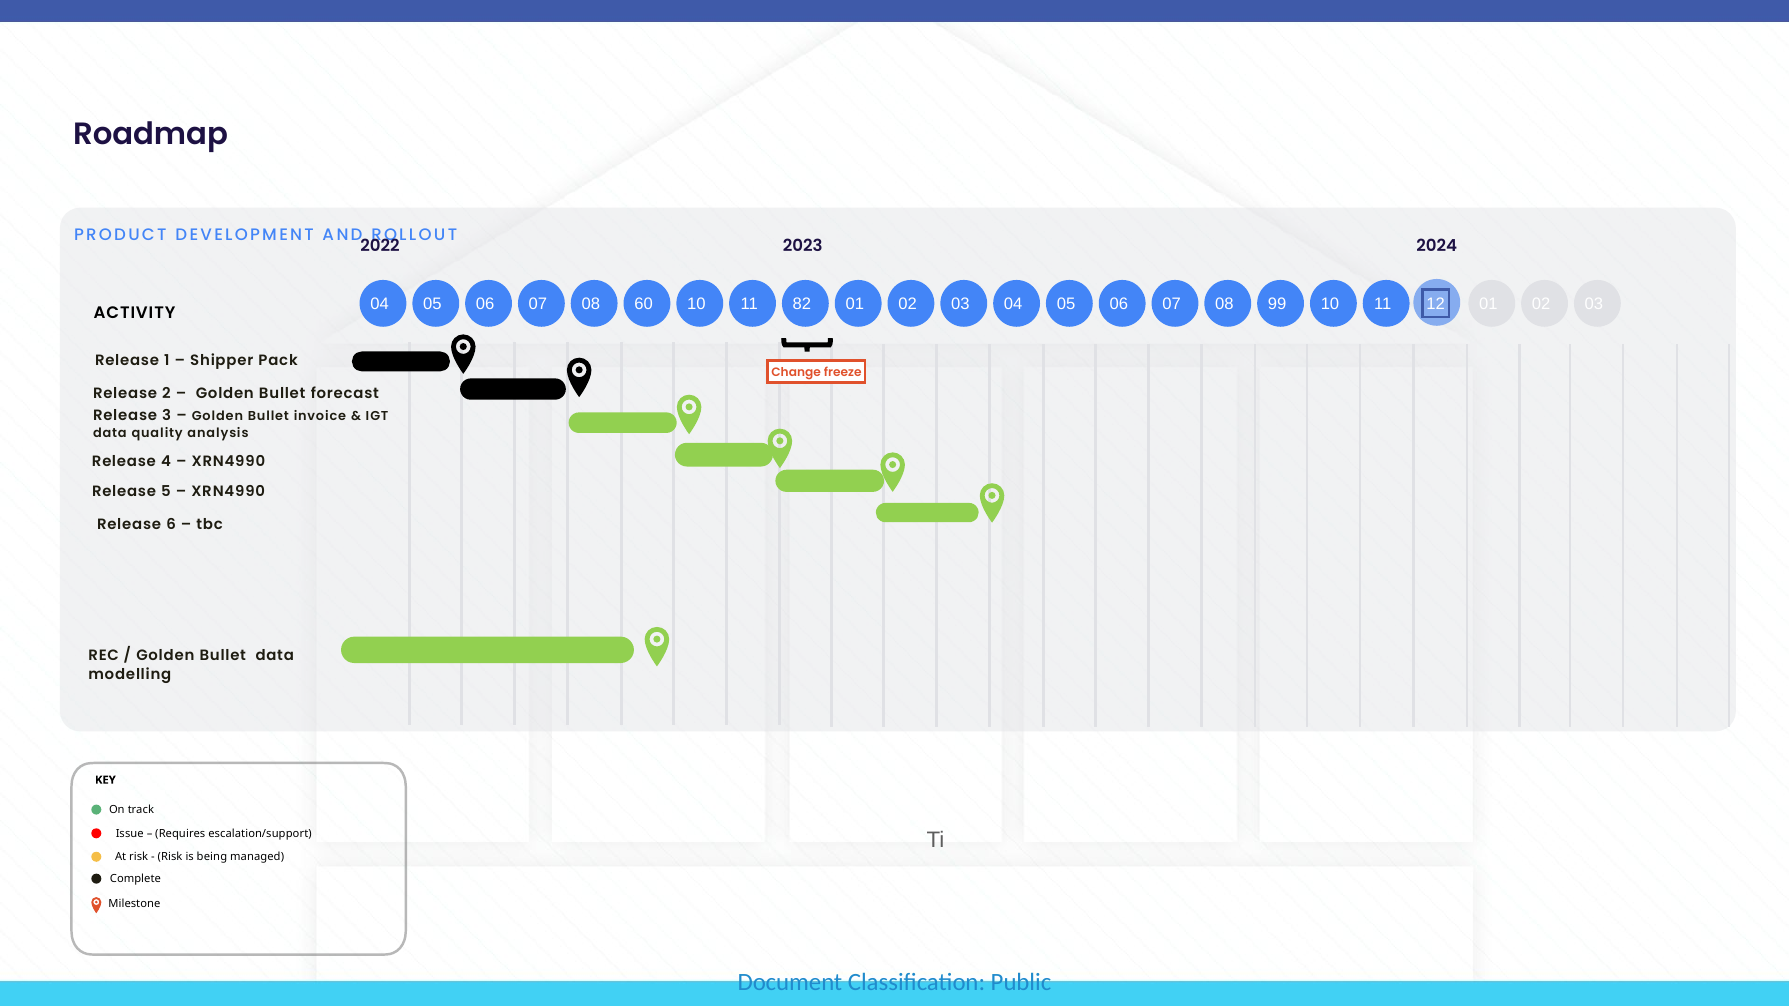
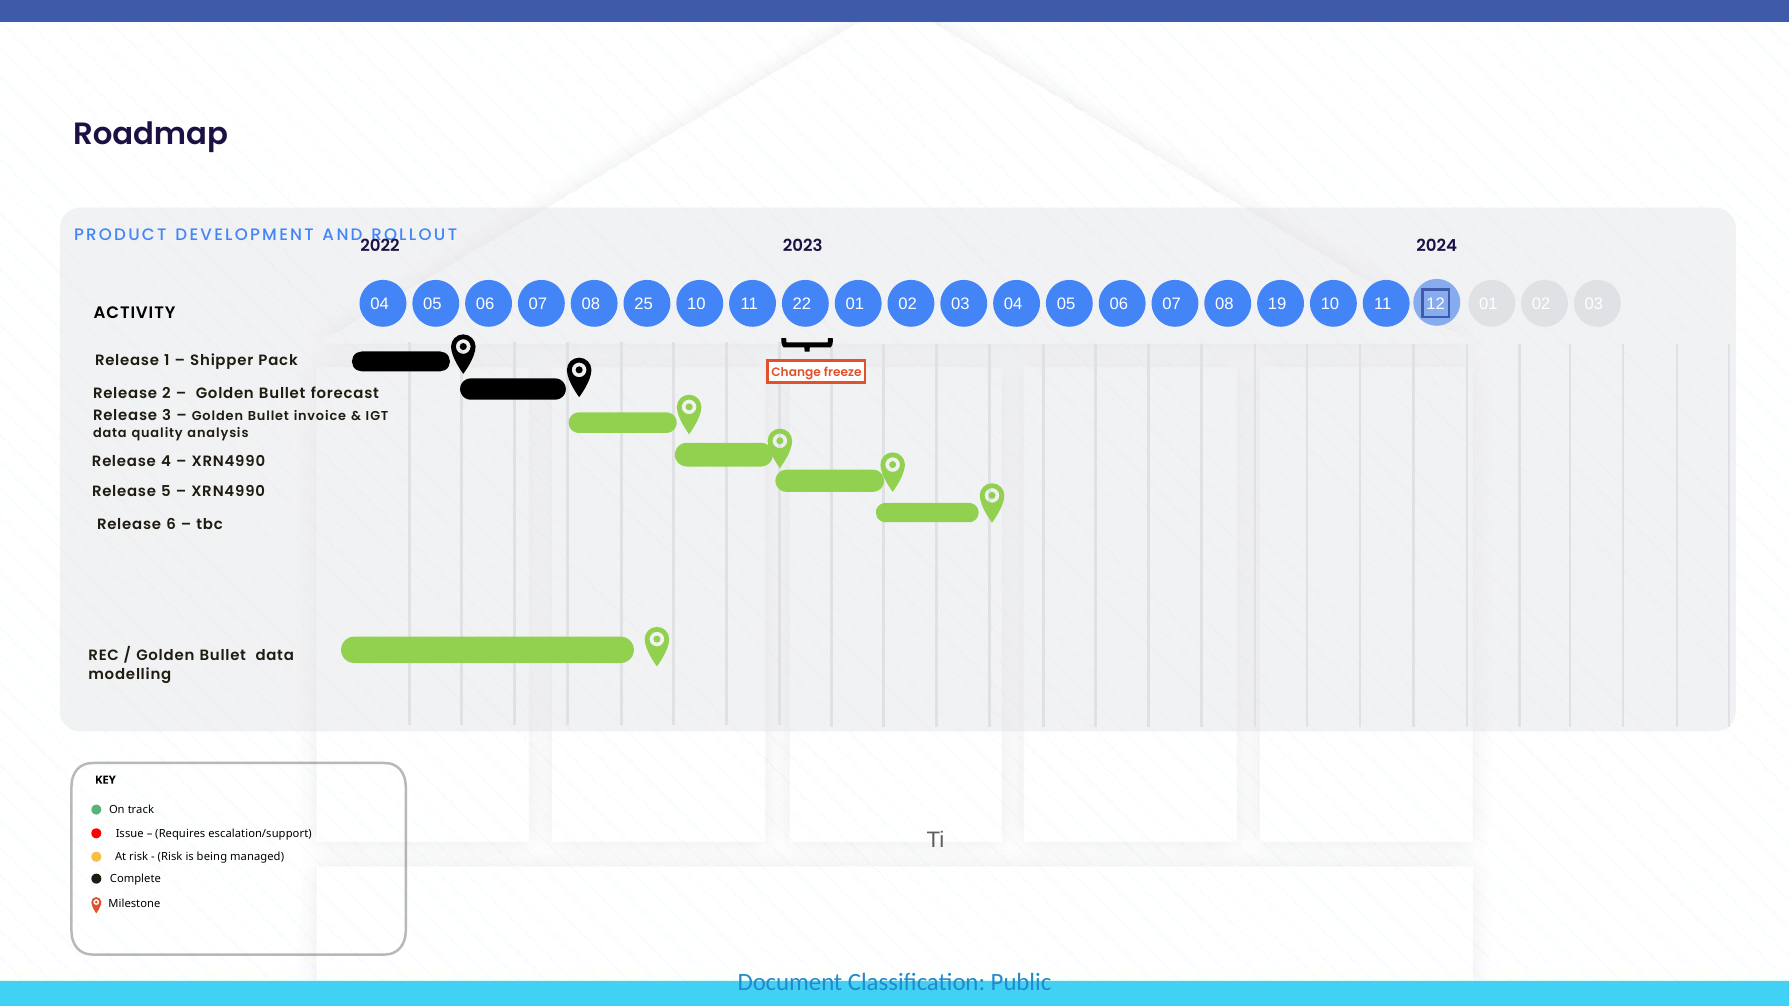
60: 60 -> 25 (644, 305)
82: 82 -> 22 (802, 305)
99: 99 -> 19 (1277, 305)
